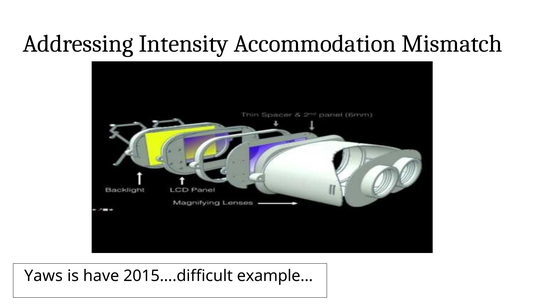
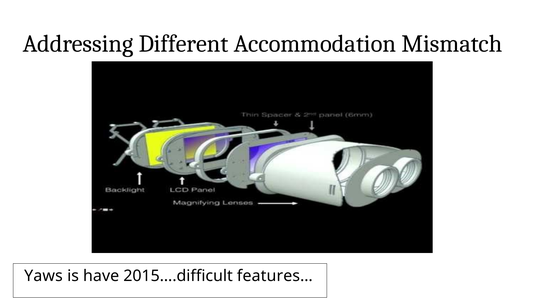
Intensity: Intensity -> Different (184, 44)
example…: example… -> features… (275, 276)
